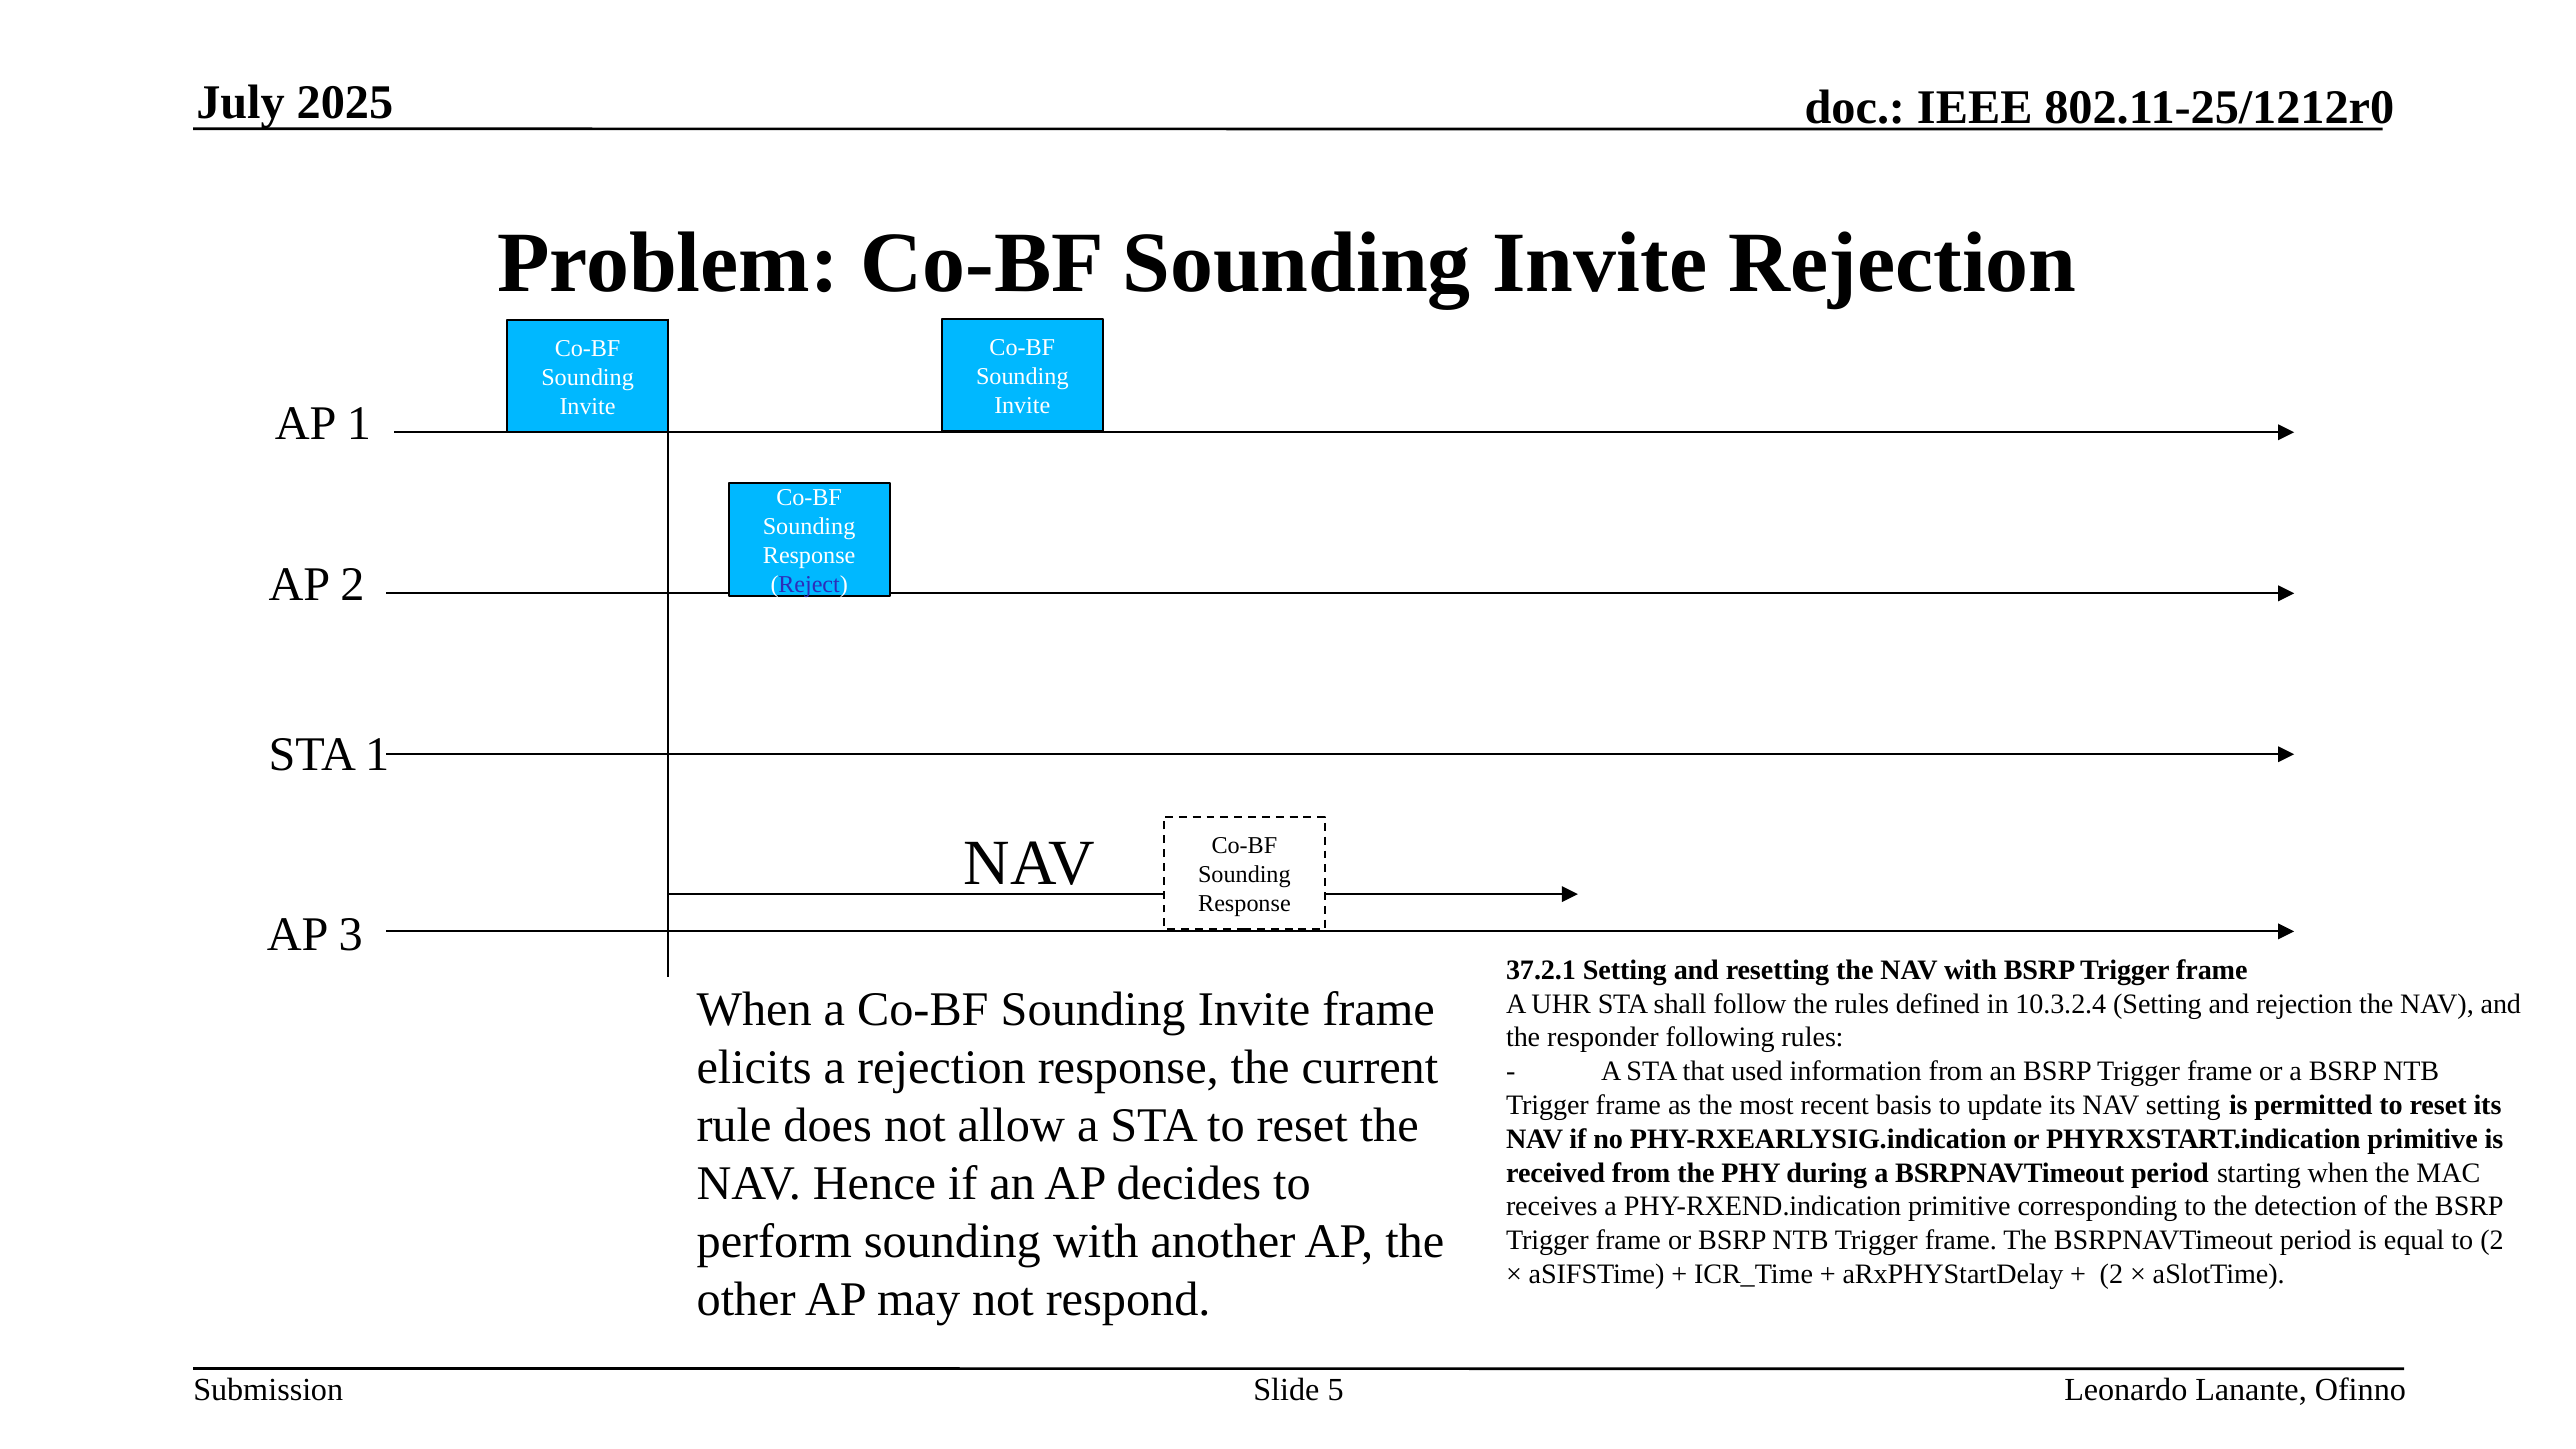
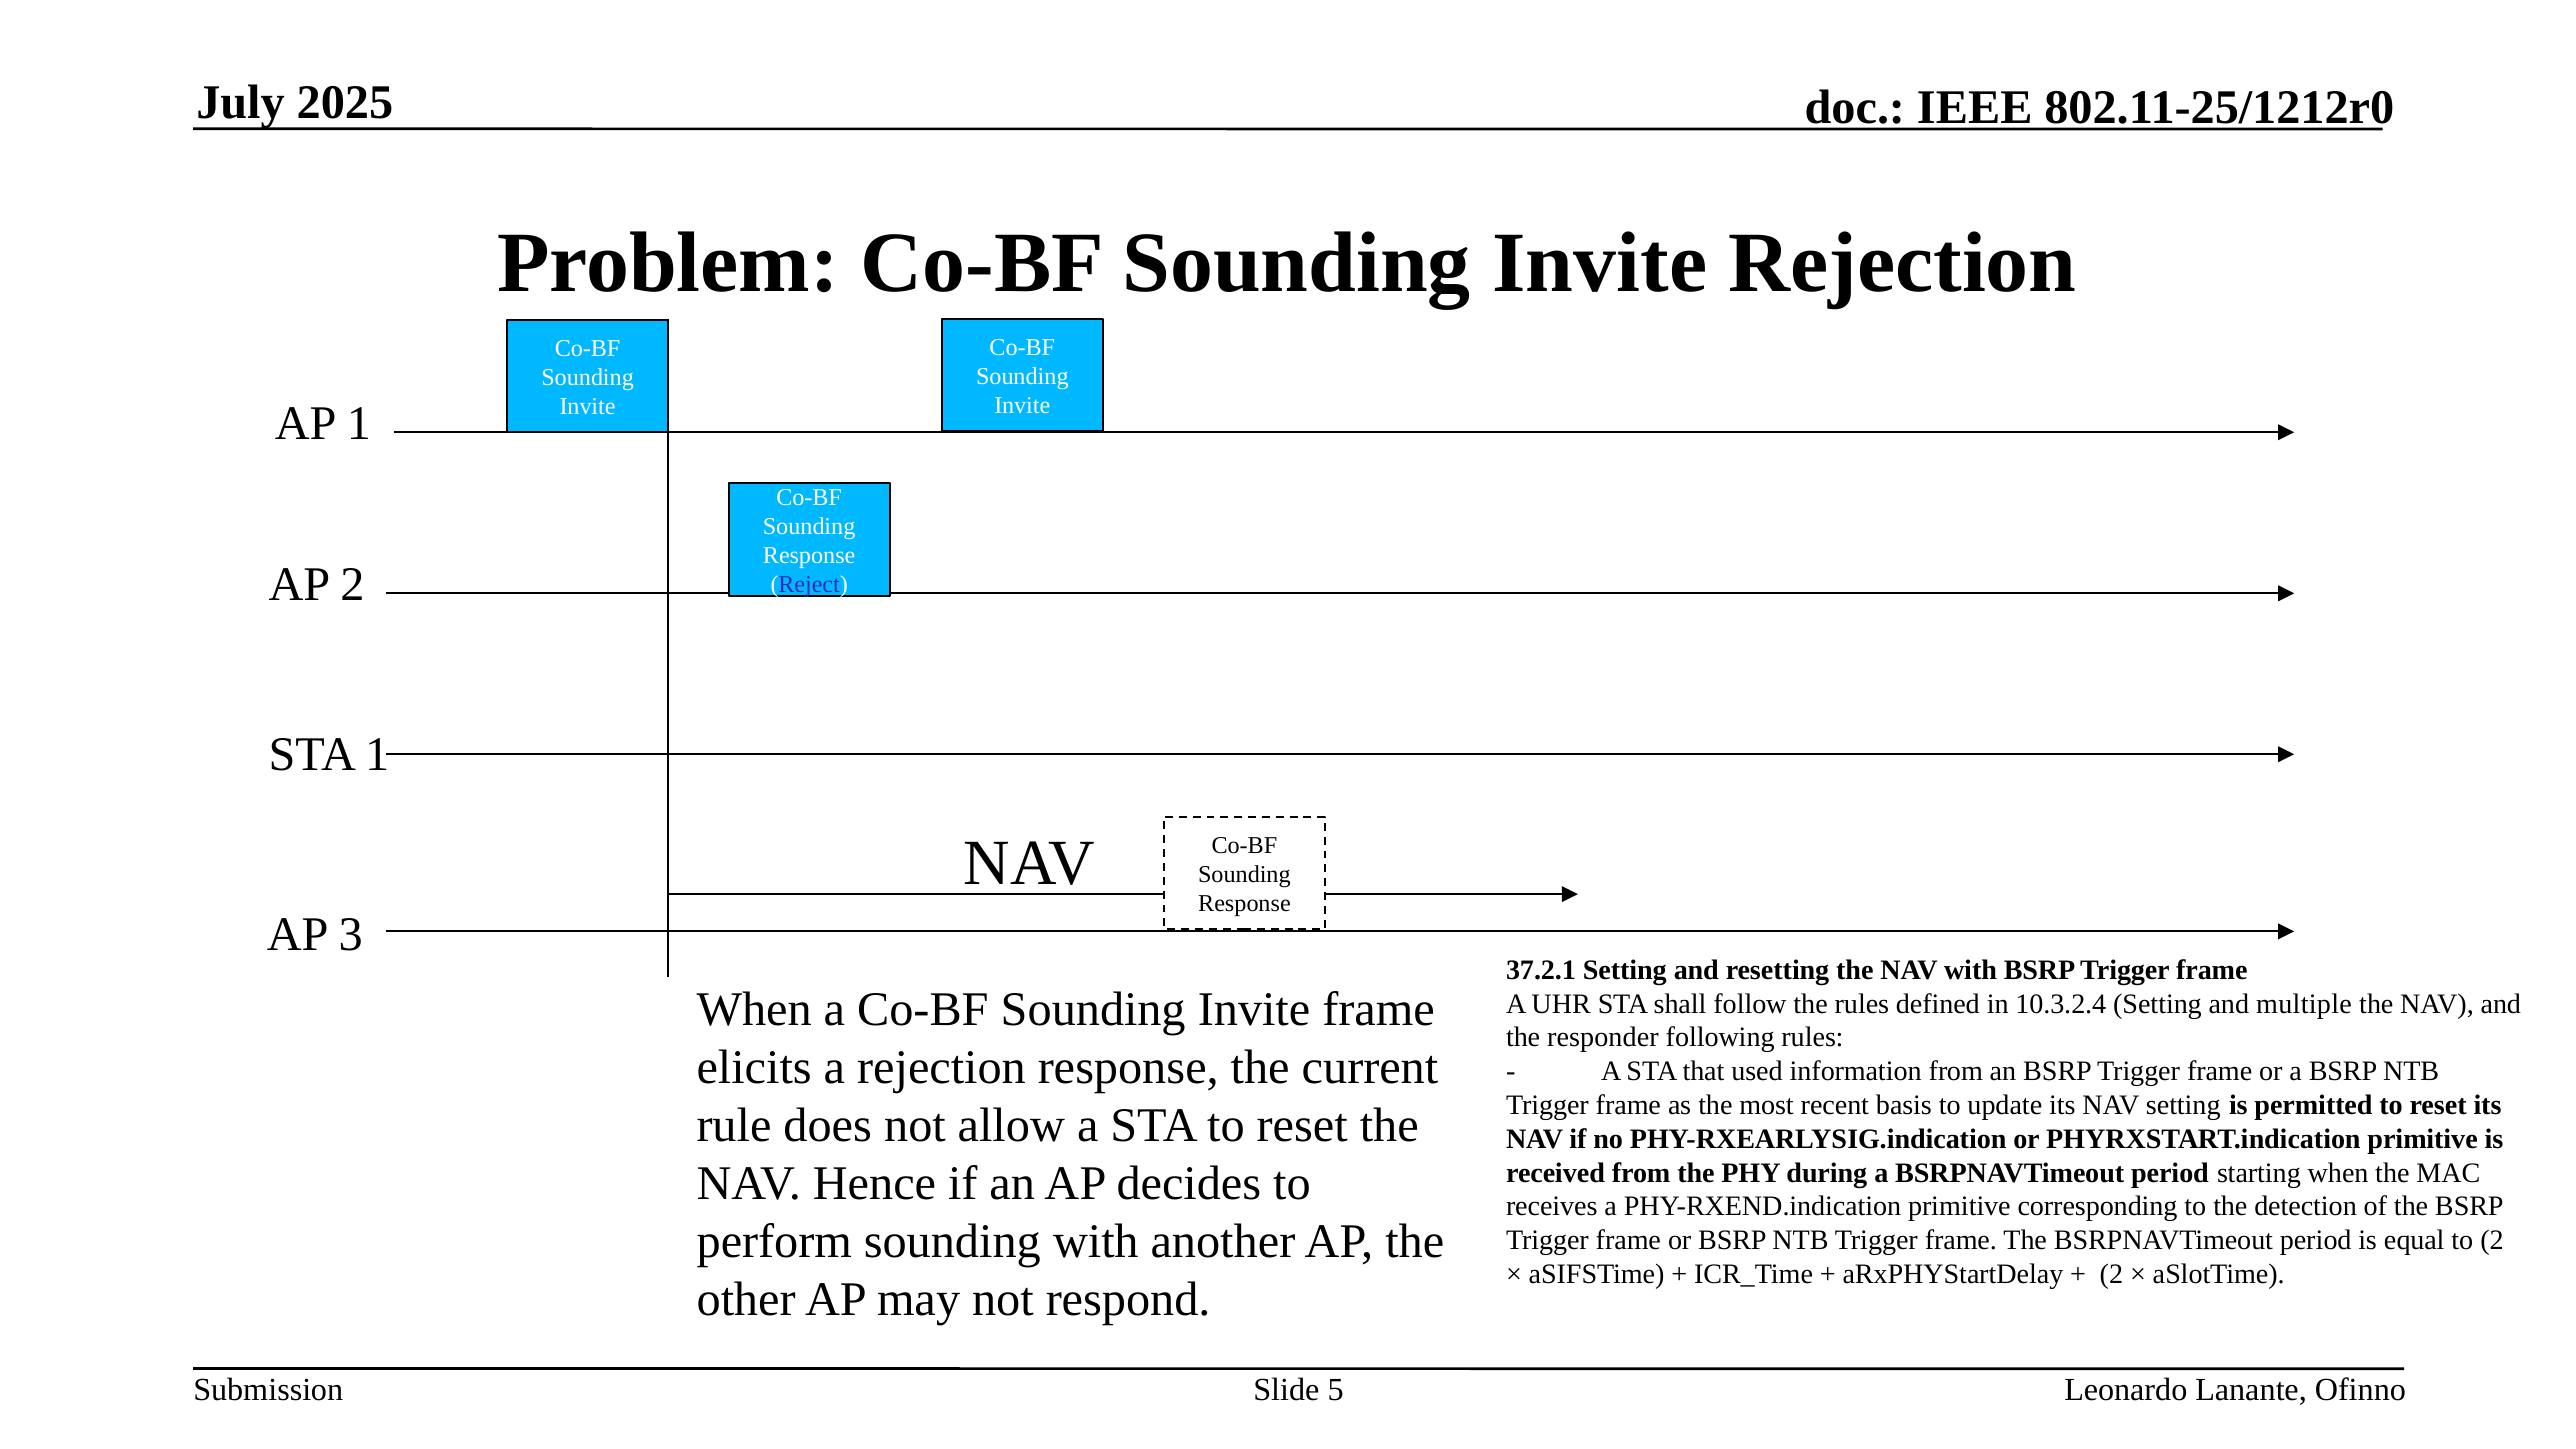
and rejection: rejection -> multiple (2304, 1004)
